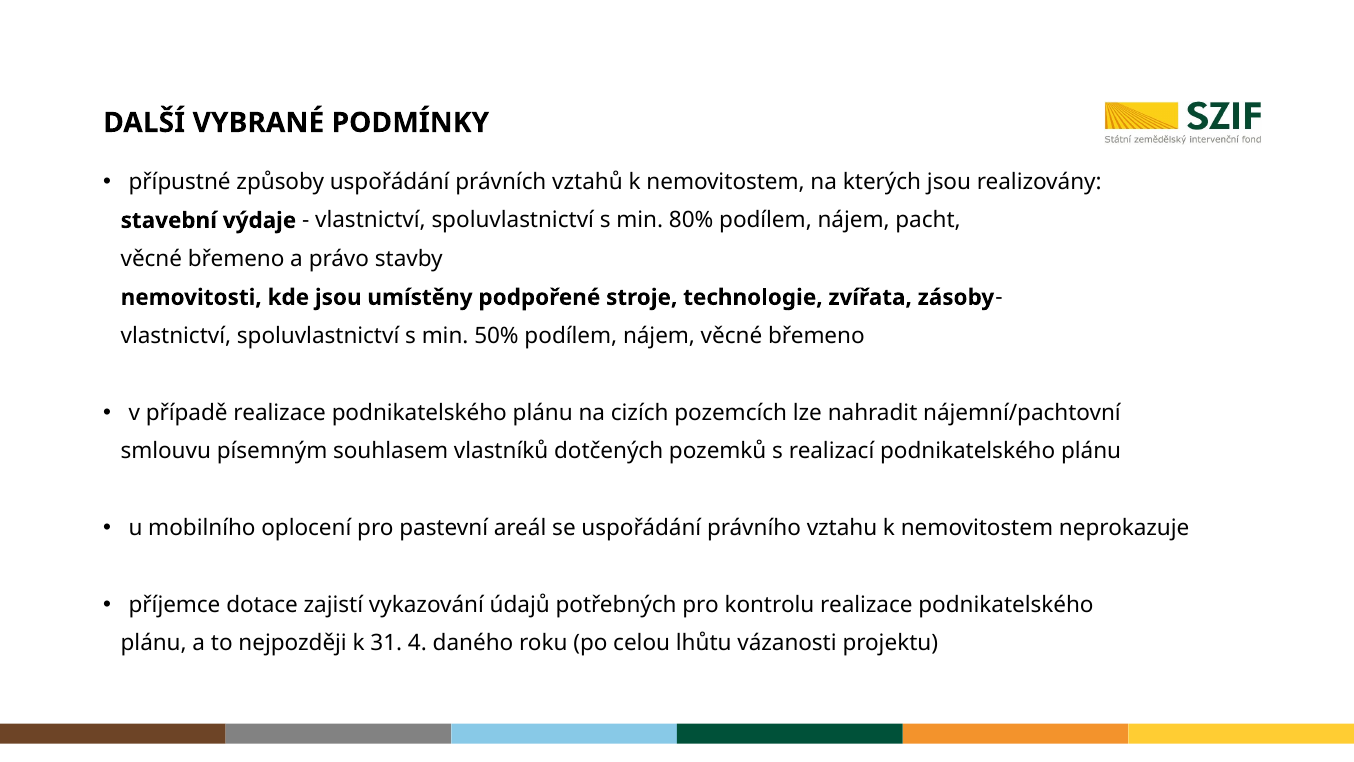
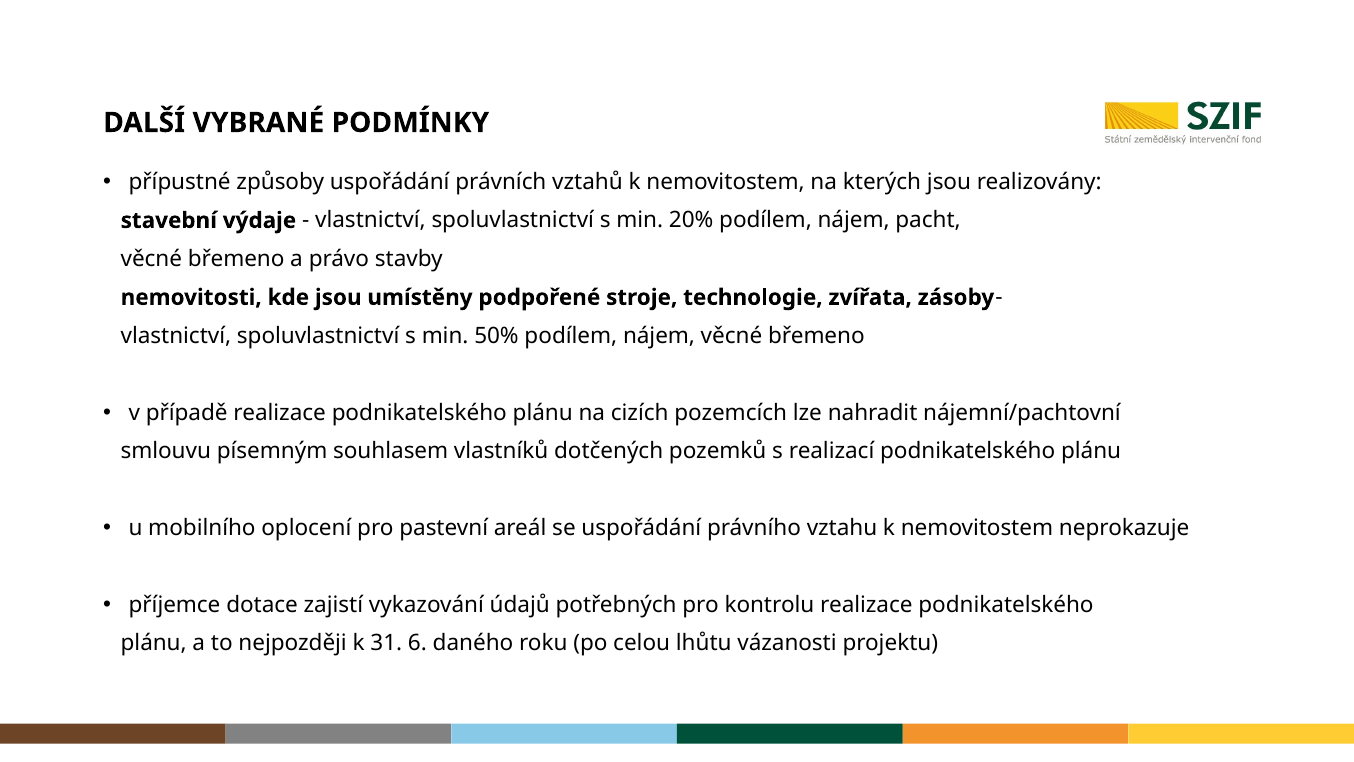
80%: 80% -> 20% (691, 220)
4: 4 -> 6 (417, 643)
